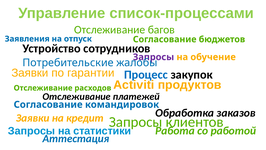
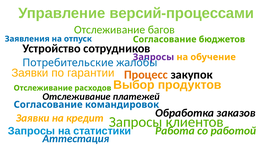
список-процессами: список-процессами -> версий-процессами (182, 13)
Процесс colour: blue -> orange (146, 75)
Activiti: Activiti -> Выбор (134, 85)
